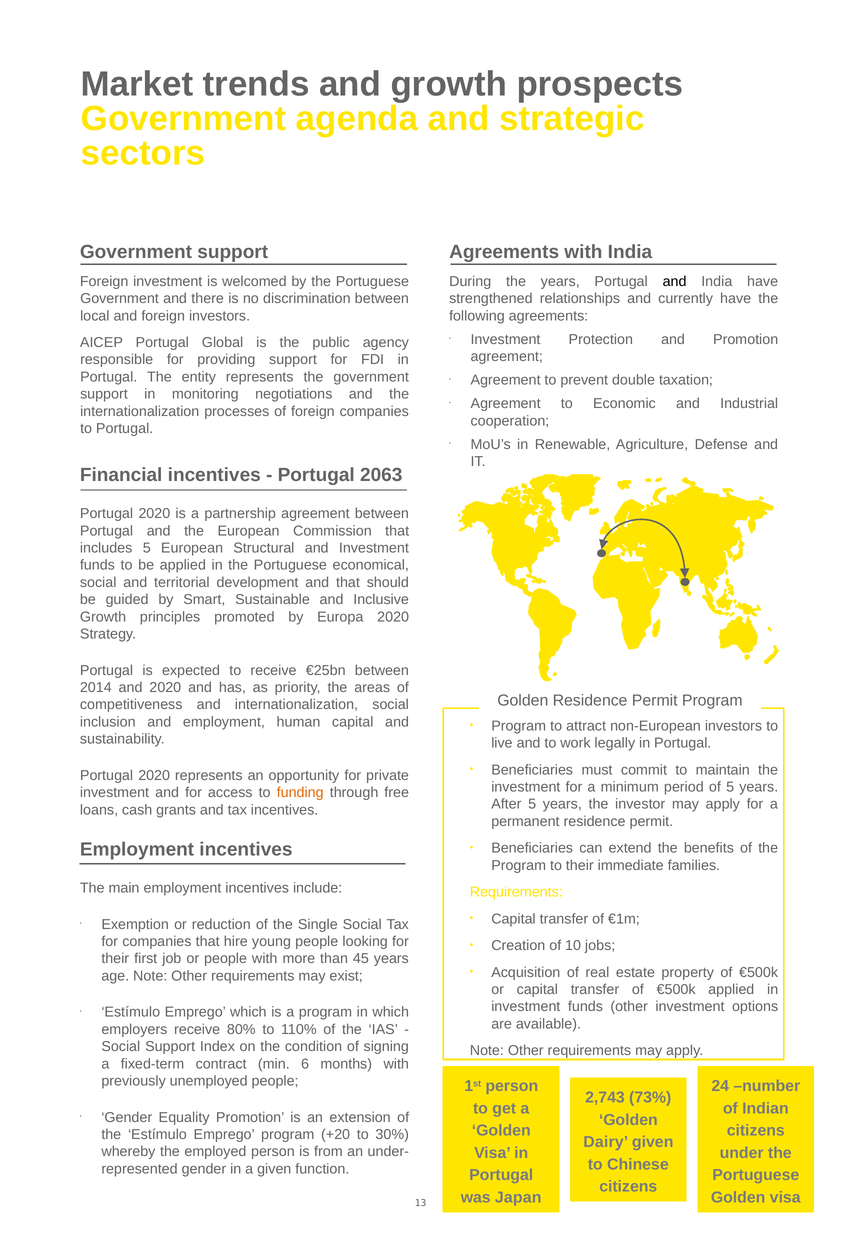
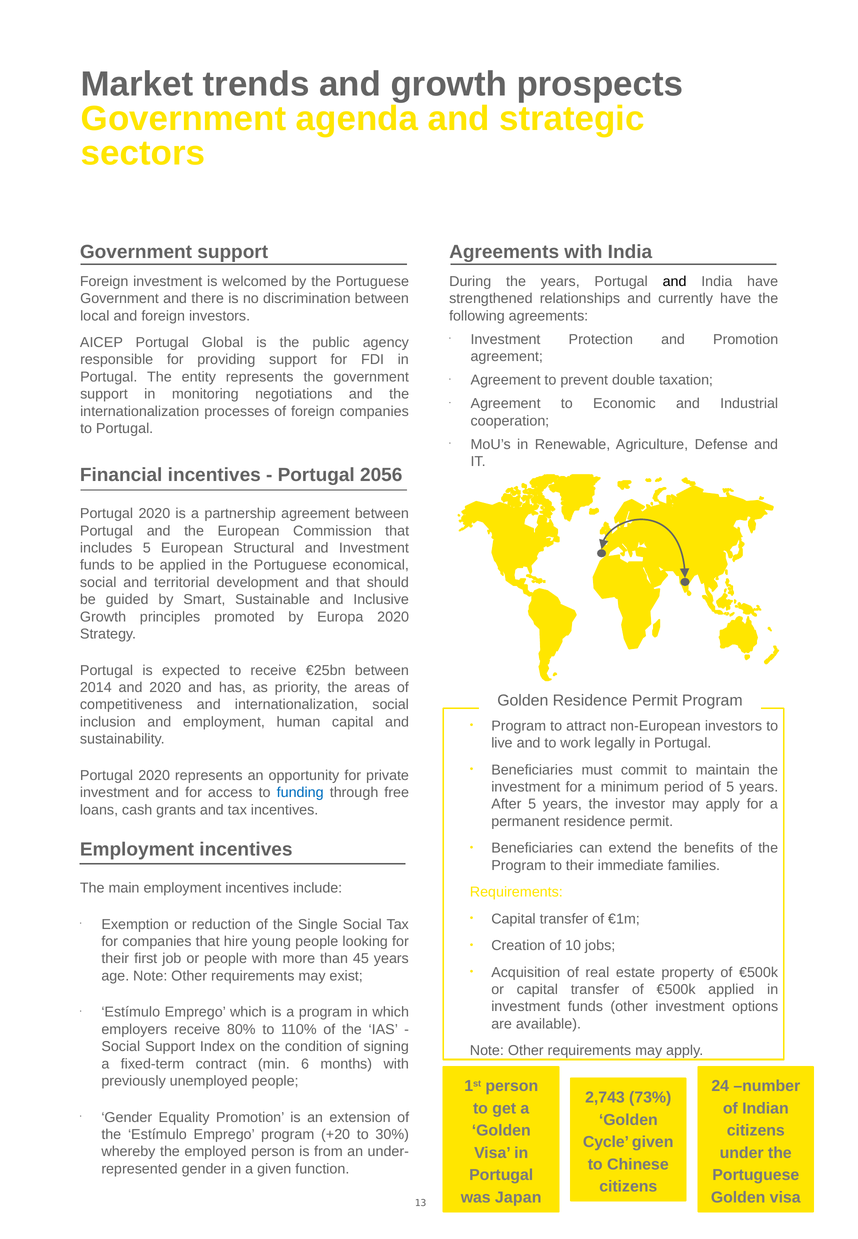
2063: 2063 -> 2056 (381, 475)
funding colour: orange -> blue (300, 793)
Dairy: Dairy -> Cycle (606, 1142)
